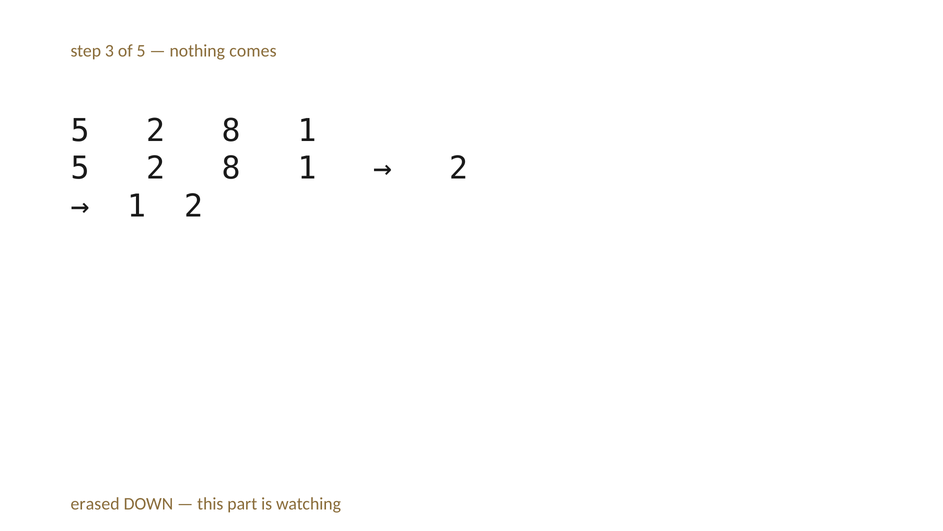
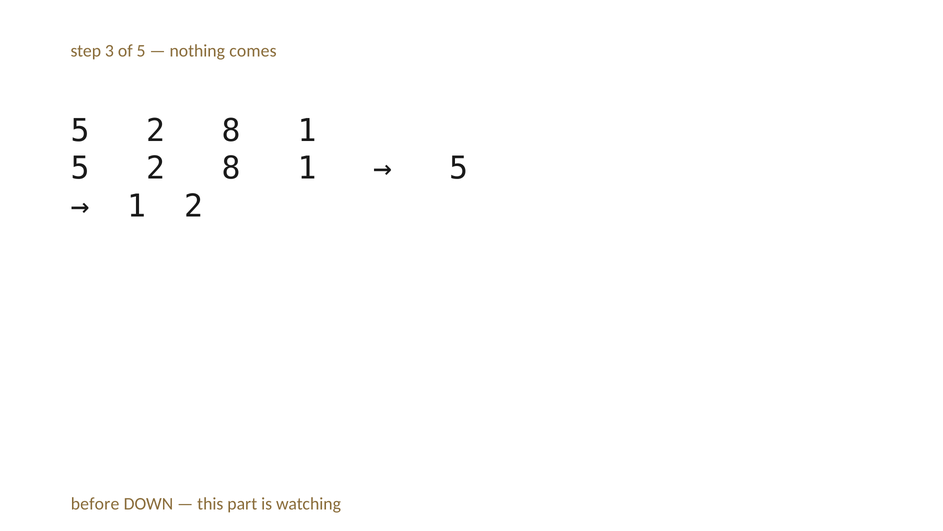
2: 2 -> 5 (458, 168)
erased: erased -> before (95, 503)
